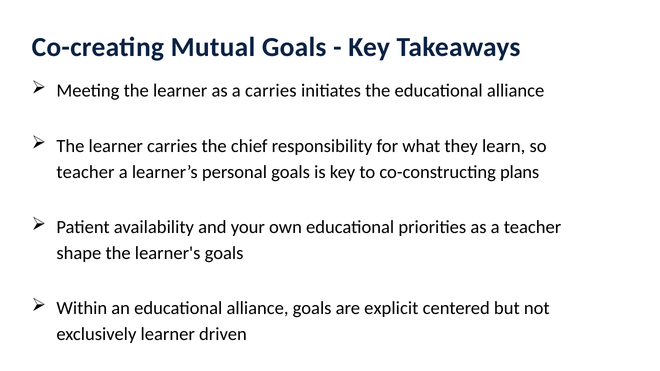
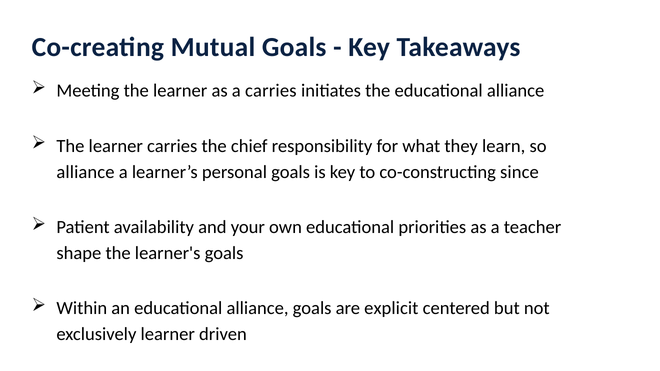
teacher: teacher -> alliance (85, 172)
plans: plans -> since (519, 172)
